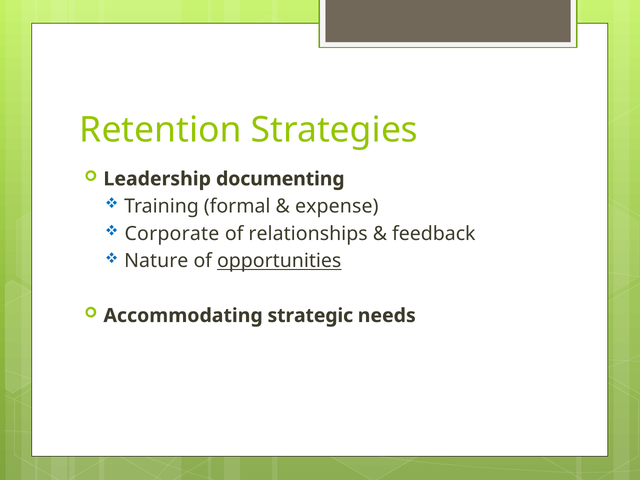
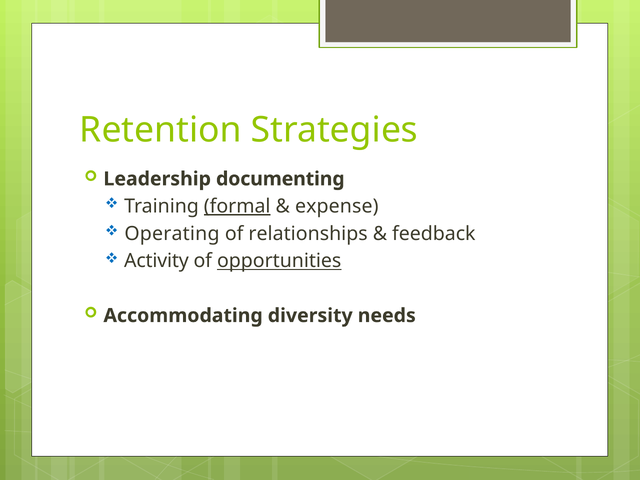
formal underline: none -> present (237, 206)
Corporate: Corporate -> Operating (172, 234)
Nature: Nature -> Activity (156, 261)
strategic: strategic -> diversity (310, 316)
